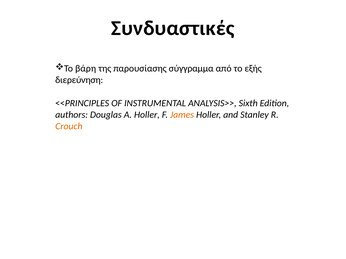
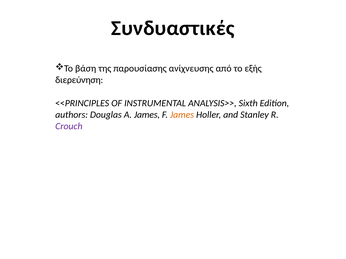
βάρη: βάρη -> βάση (86, 69)
σύγγραμμα: σύγγραμμα -> ανίχνευσης (191, 69)
A Holler: Holler -> James (147, 115)
Crouch colour: orange -> purple (69, 126)
